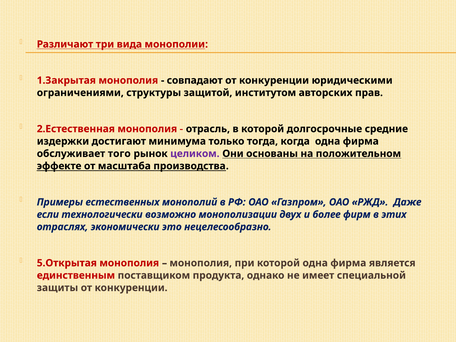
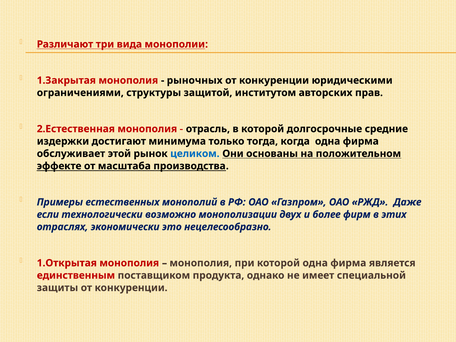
совпадают: совпадают -> рыночных (195, 80)
того: того -> этой (119, 154)
целиком colour: purple -> blue (195, 154)
5.Открытая: 5.Открытая -> 1.Открытая (67, 263)
